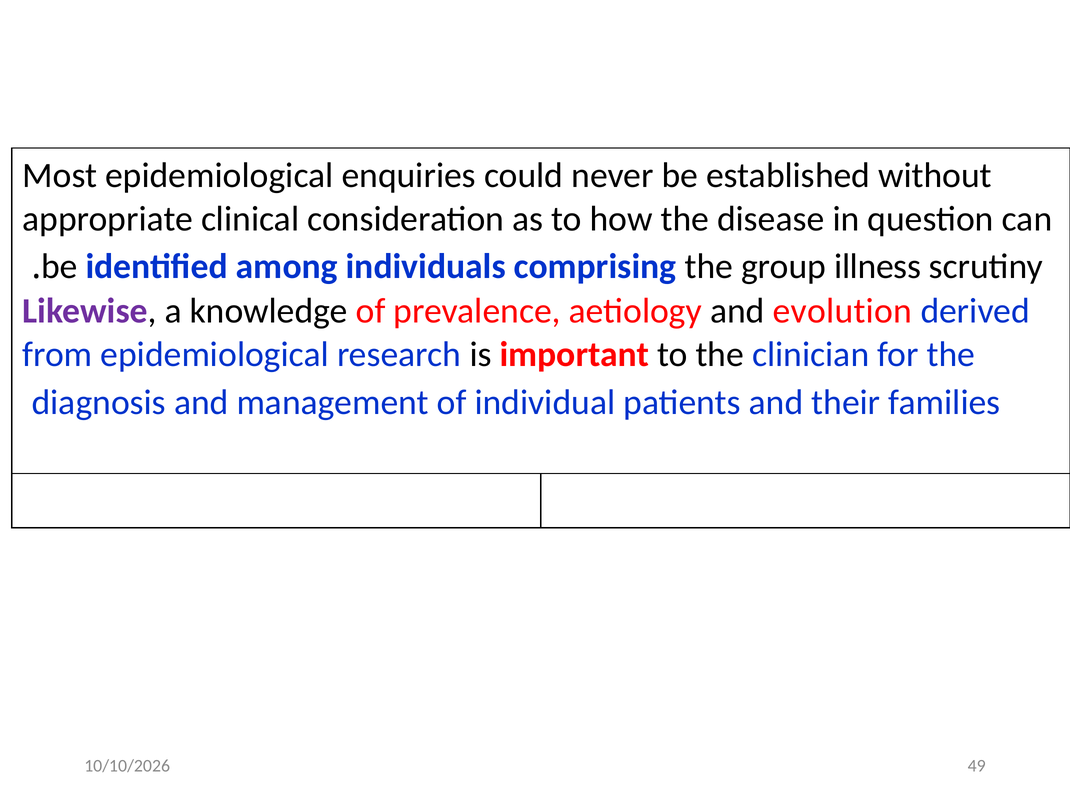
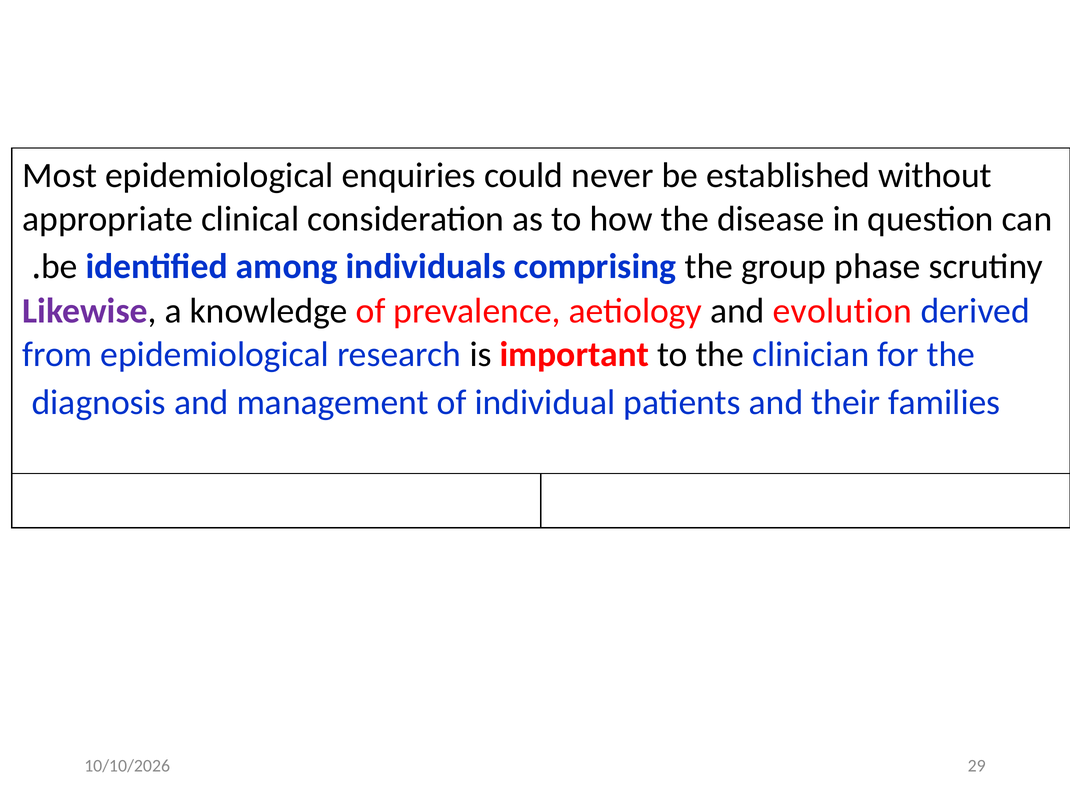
illness: illness -> phase (877, 267)
49: 49 -> 29 (977, 766)
